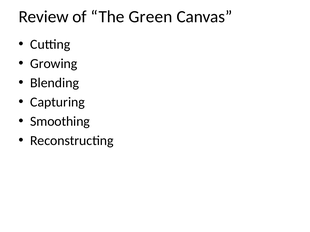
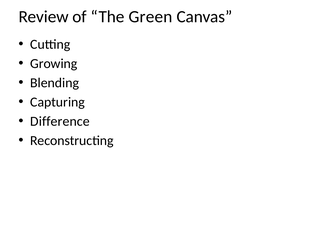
Smoothing: Smoothing -> Difference (60, 122)
